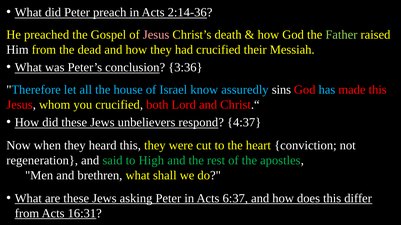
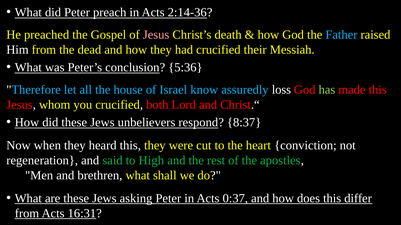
Father colour: light green -> light blue (341, 35)
3:36: 3:36 -> 5:36 (185, 68)
sins: sins -> loss (281, 90)
has colour: light blue -> light green (327, 90)
4:37: 4:37 -> 8:37 (244, 123)
6:37: 6:37 -> 0:37 (235, 199)
